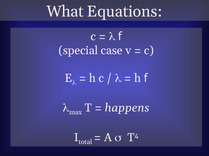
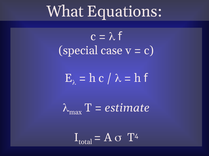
happens: happens -> estimate (127, 108)
